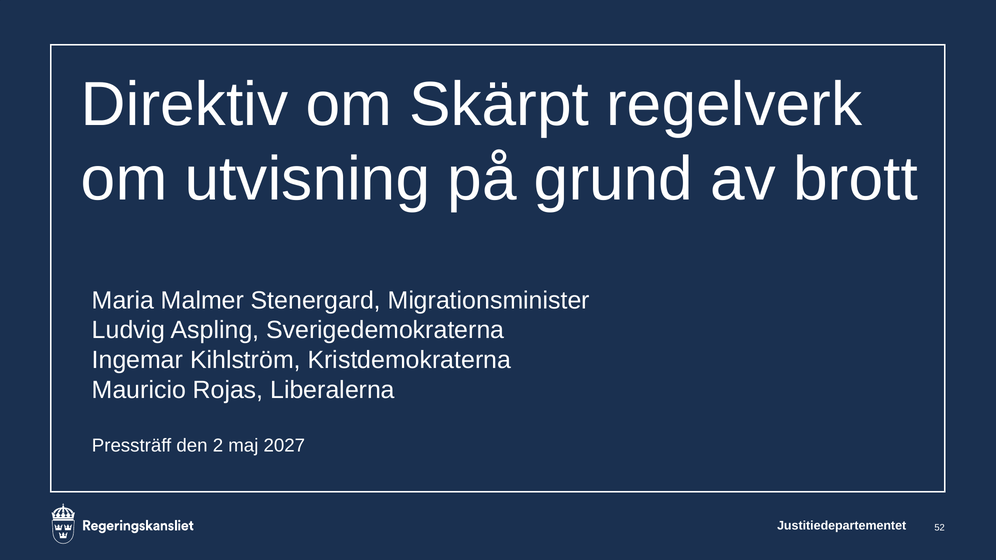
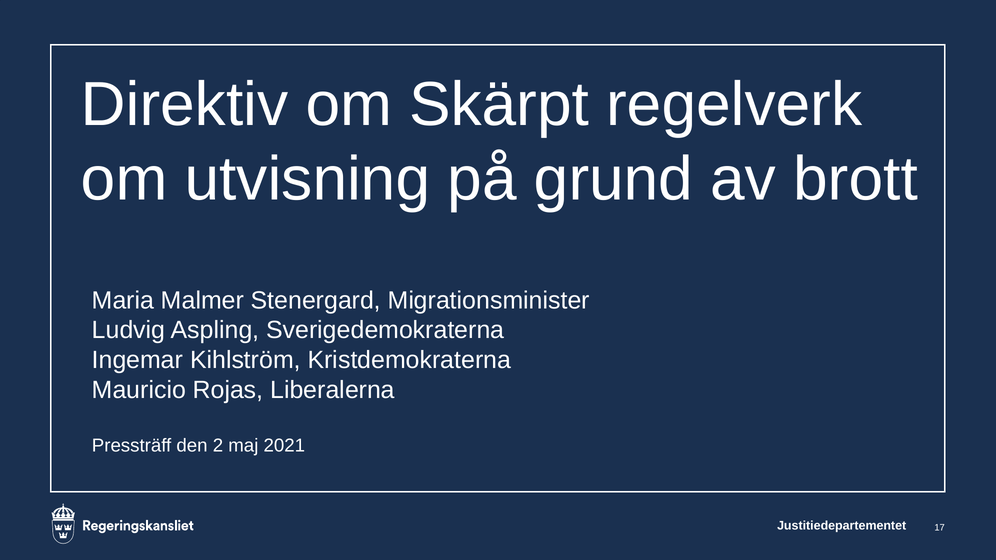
2027: 2027 -> 2021 (284, 446)
52: 52 -> 17 (940, 528)
